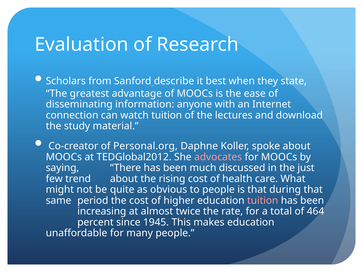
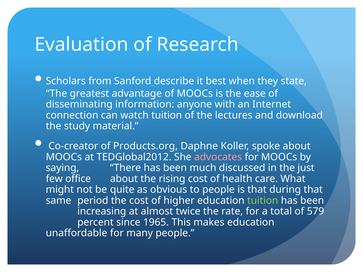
Personal.org: Personal.org -> Products.org (145, 146)
trend: trend -> office (78, 179)
tuition colour: pink -> light green (263, 201)
464: 464 -> 579 (315, 212)
1945: 1945 -> 1965 (156, 222)
